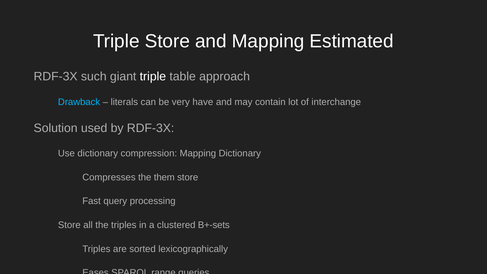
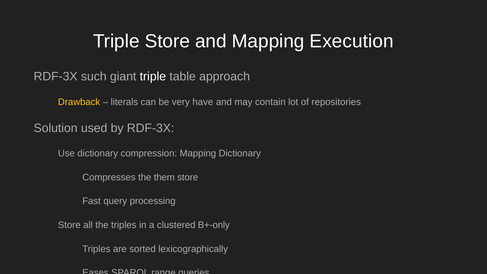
Estimated: Estimated -> Execution (352, 41)
Drawback colour: light blue -> yellow (79, 102)
interchange: interchange -> repositories (336, 102)
B+-sets: B+-sets -> B+-only (214, 225)
